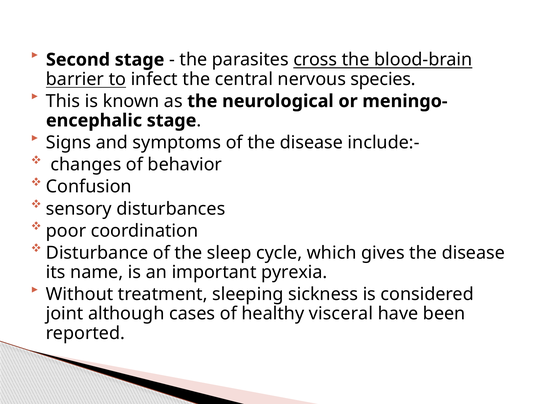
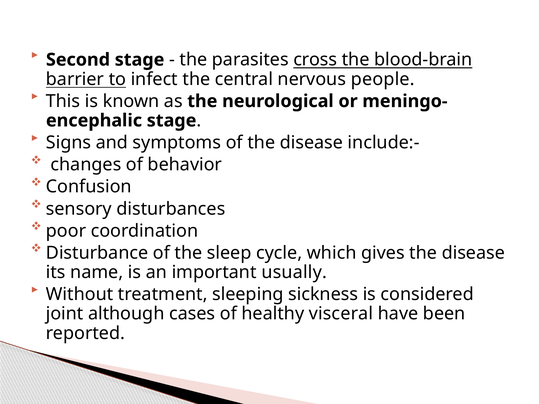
species: species -> people (383, 79)
pyrexia: pyrexia -> usually (294, 272)
